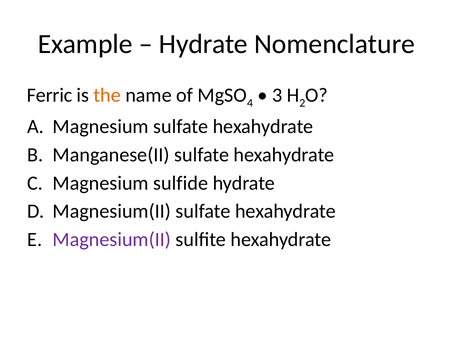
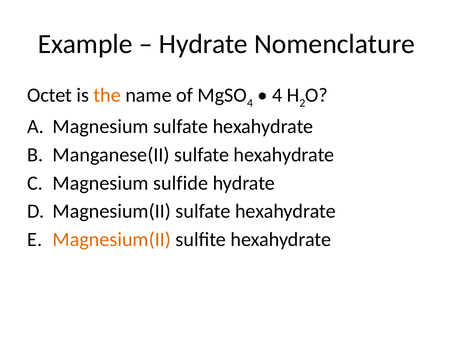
Ferric: Ferric -> Octet (50, 95)
3: 3 -> 4 (277, 95)
Magnesium(II colour: purple -> orange (112, 239)
